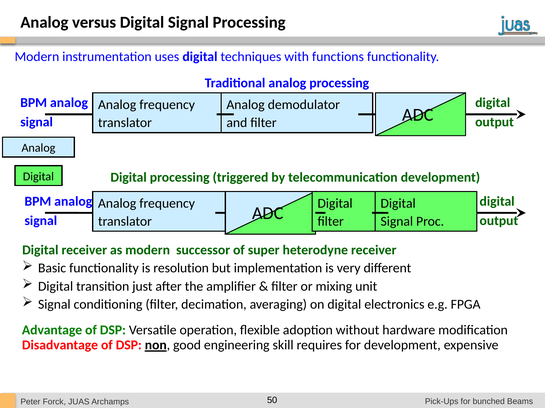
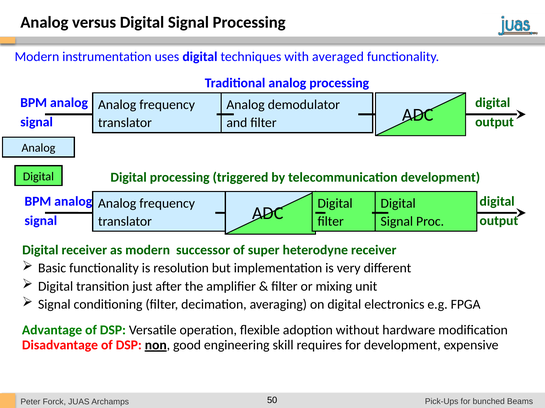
functions: functions -> averaged (338, 57)
